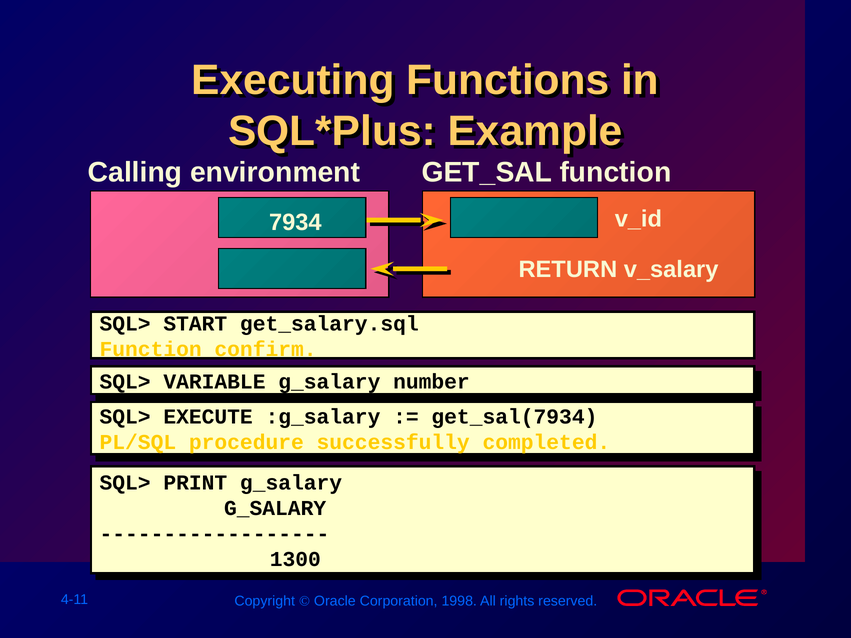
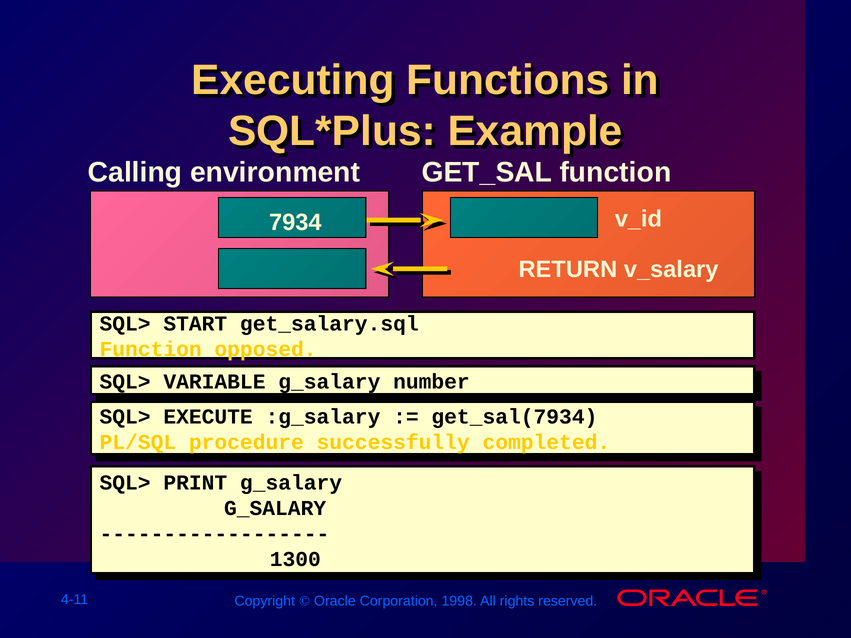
confirm: confirm -> opposed (266, 349)
